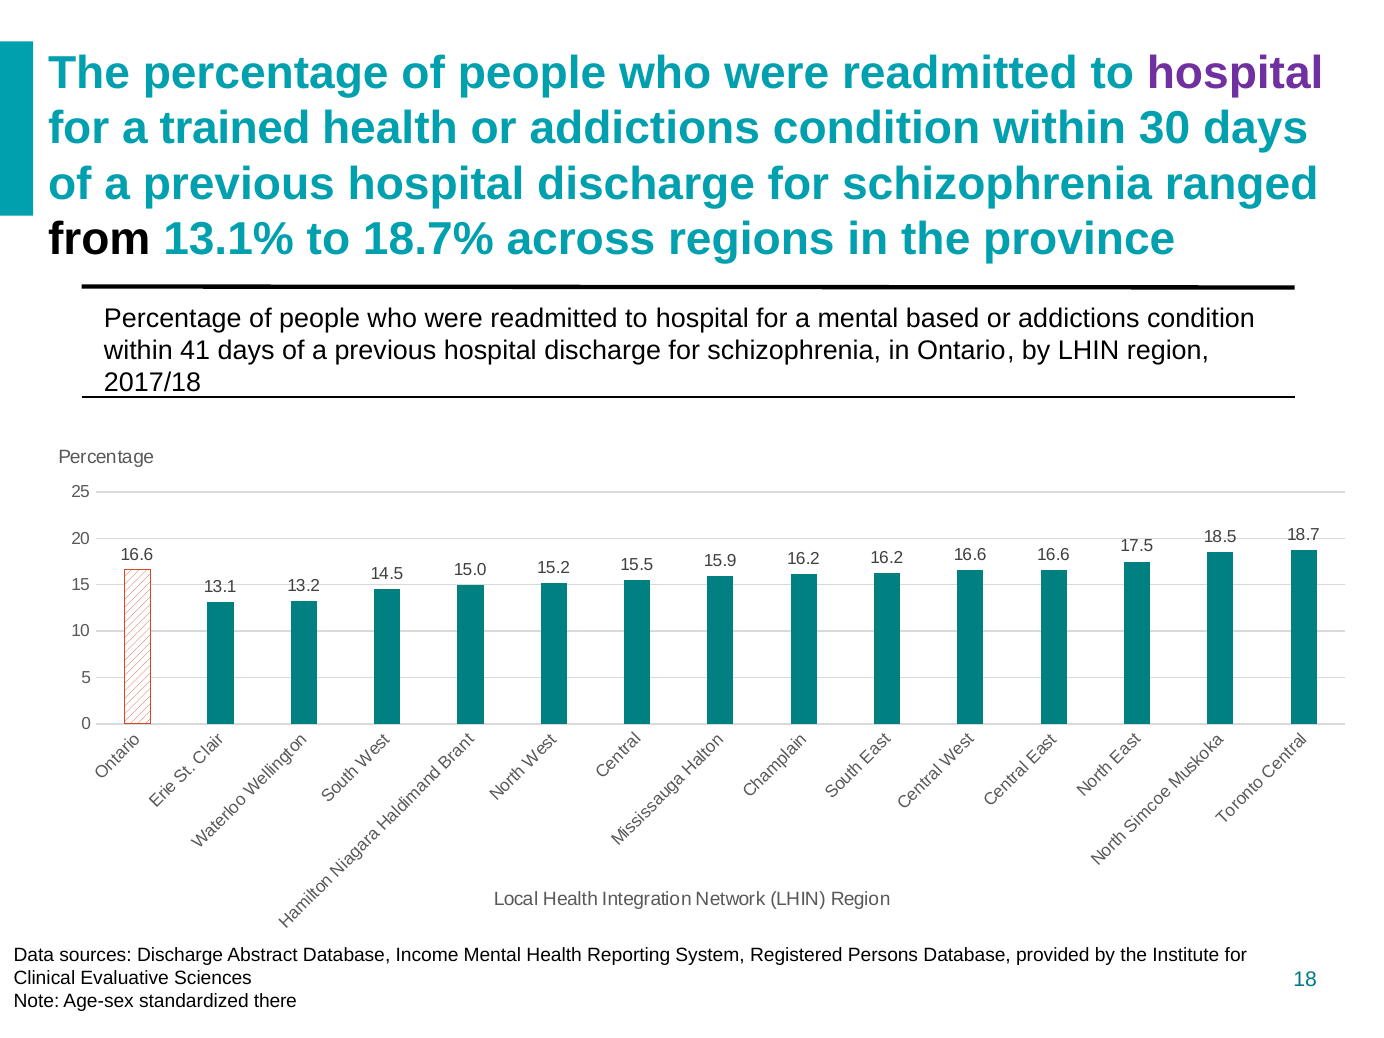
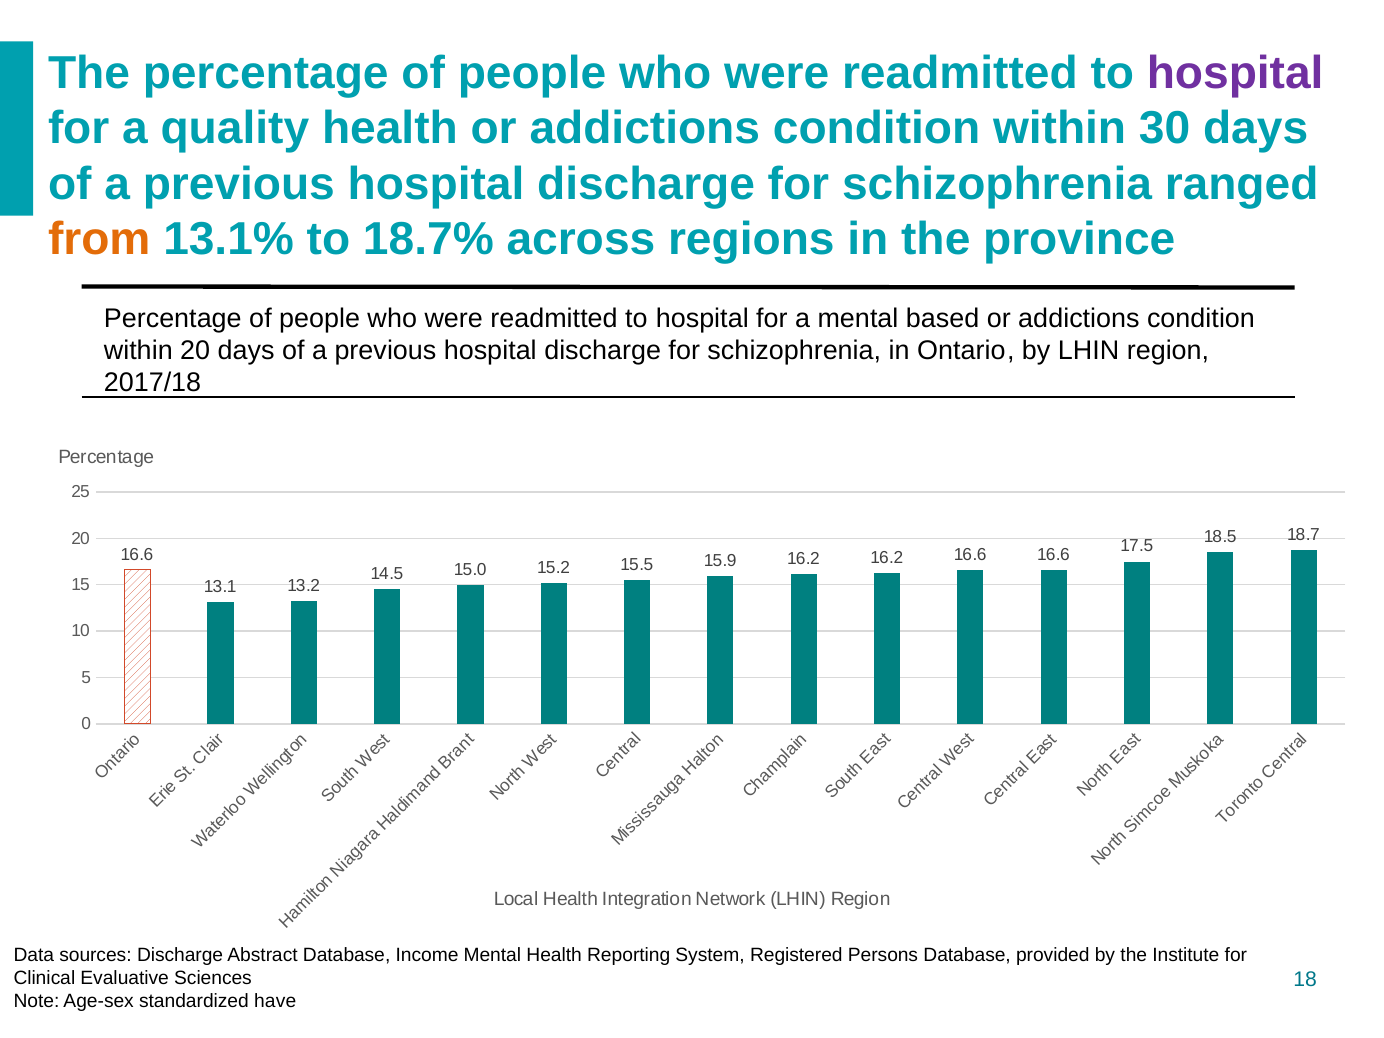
trained: trained -> quality (235, 128)
from colour: black -> orange (99, 239)
within 41: 41 -> 20 (195, 351)
there: there -> have (275, 1001)
